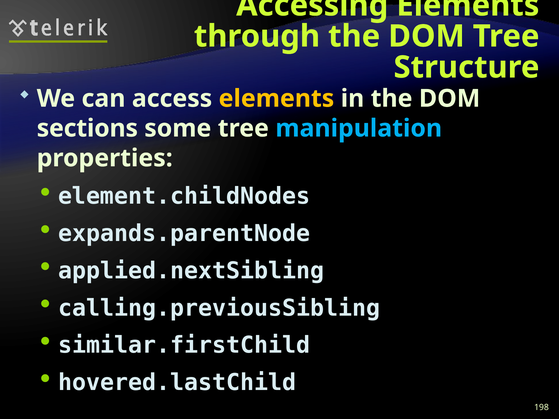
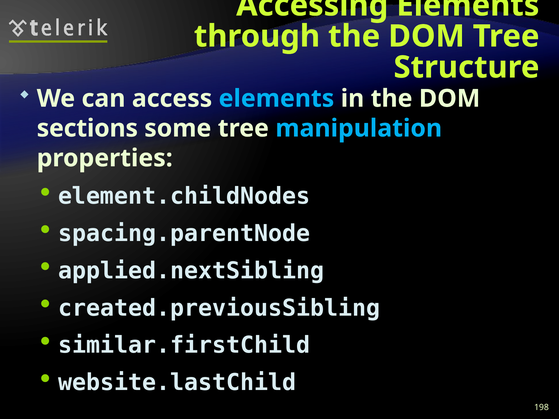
elements colour: yellow -> light blue (276, 99)
expands.parentNode: expands.parentNode -> spacing.parentNode (184, 234)
calling.previousSibling: calling.previousSibling -> created.previousSibling (219, 308)
hovered.lastChild: hovered.lastChild -> website.lastChild (177, 383)
